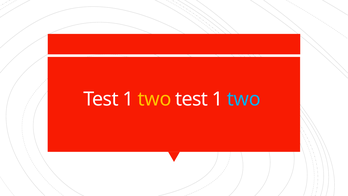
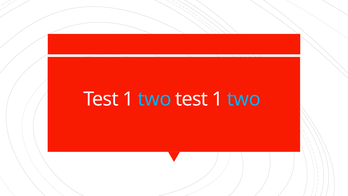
two colour: yellow -> light blue (155, 99)
